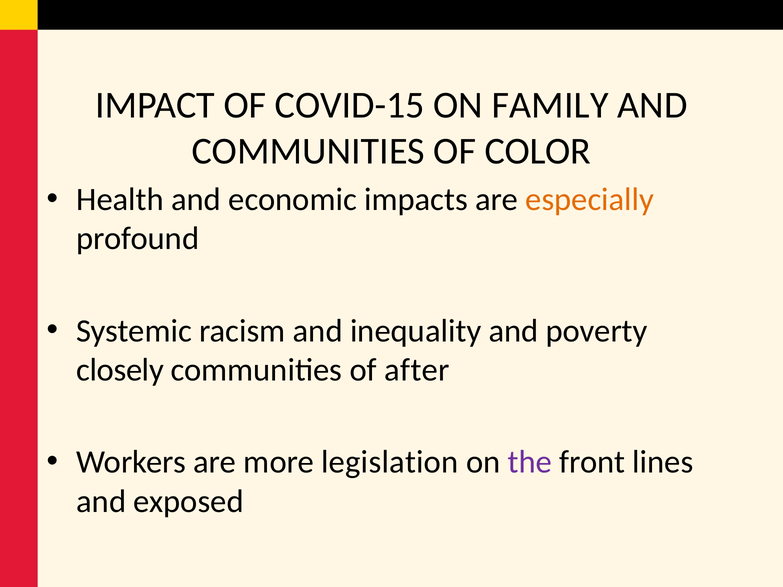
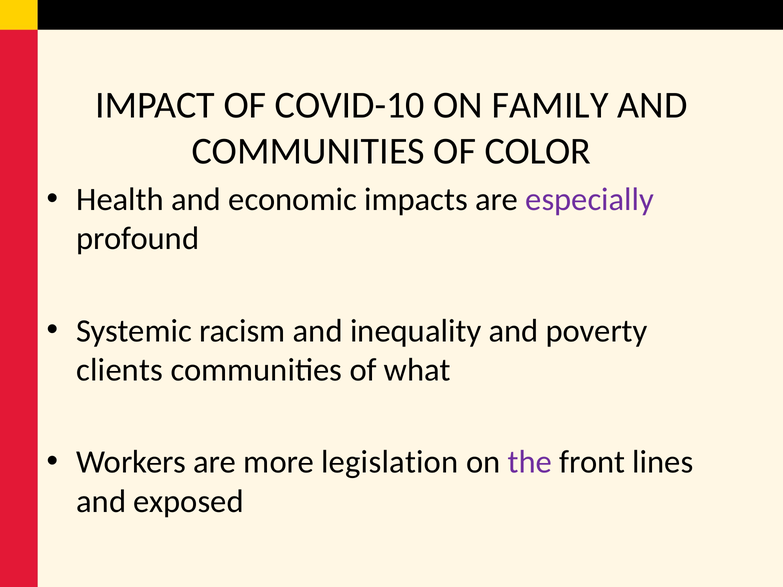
COVID-15: COVID-15 -> COVID-10 (350, 105)
especially colour: orange -> purple (590, 200)
closely: closely -> clients (120, 370)
after: after -> what (417, 370)
